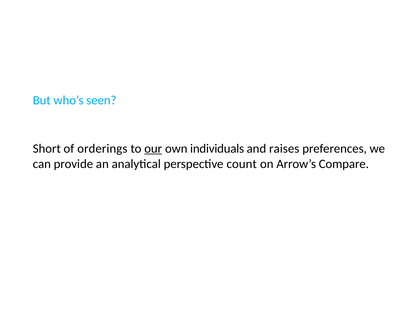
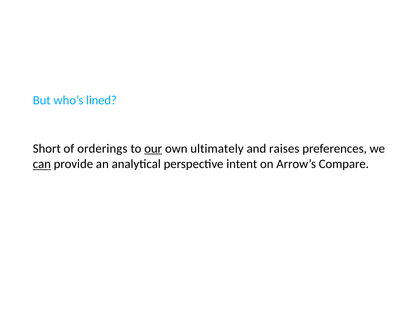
seen: seen -> lined (101, 100)
individuals: individuals -> ultimately (217, 149)
can underline: none -> present (42, 164)
count: count -> intent (242, 164)
